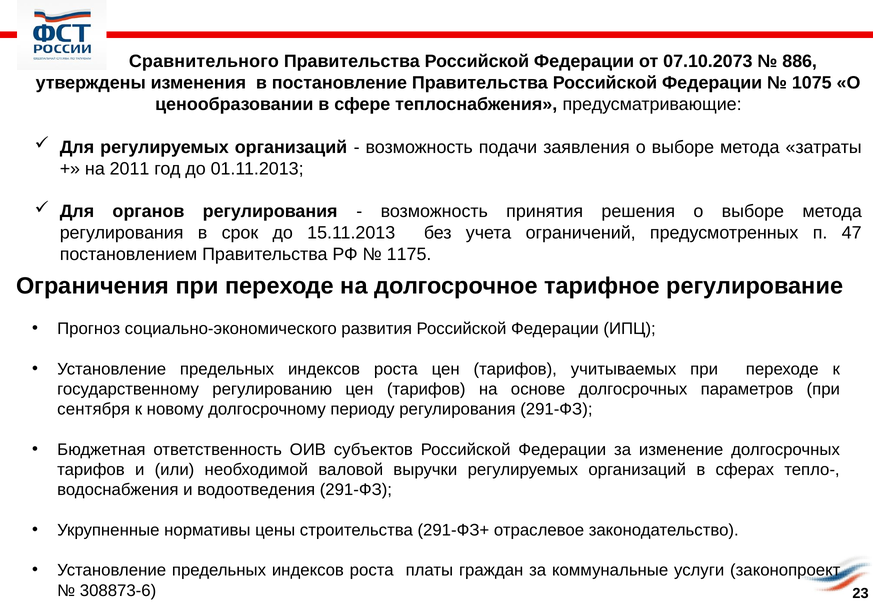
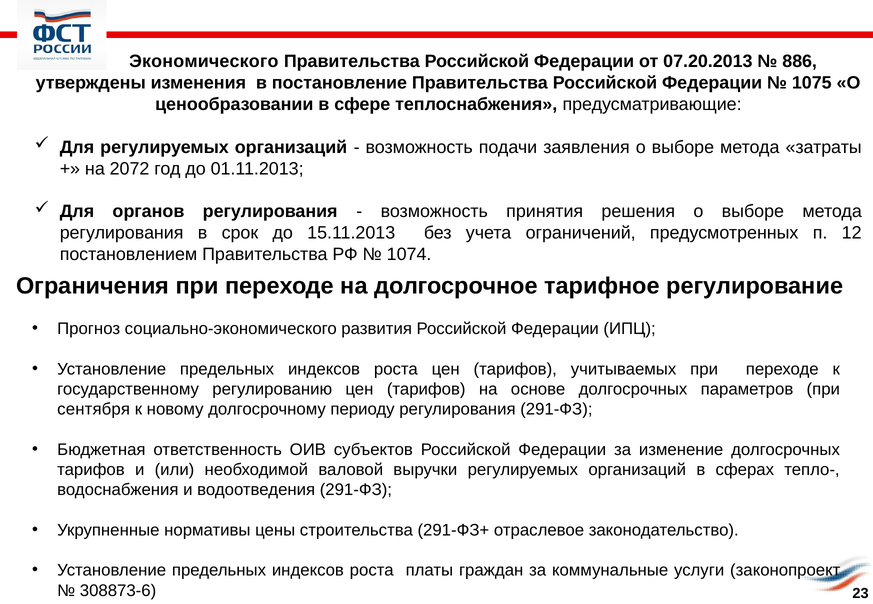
Сравнительного: Сравнительного -> Экономического (204, 61)
07.10.2073: 07.10.2073 -> 07.20.2013 (708, 61)
2011: 2011 -> 2072 (130, 169)
47: 47 -> 12 (852, 233)
1175: 1175 -> 1074 (409, 255)
